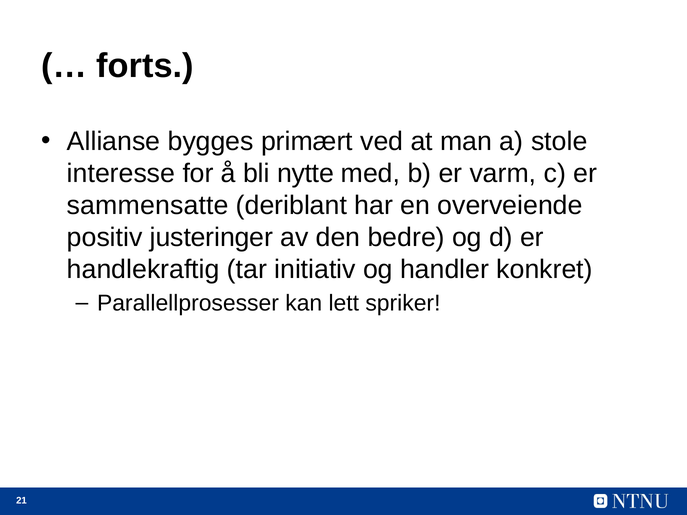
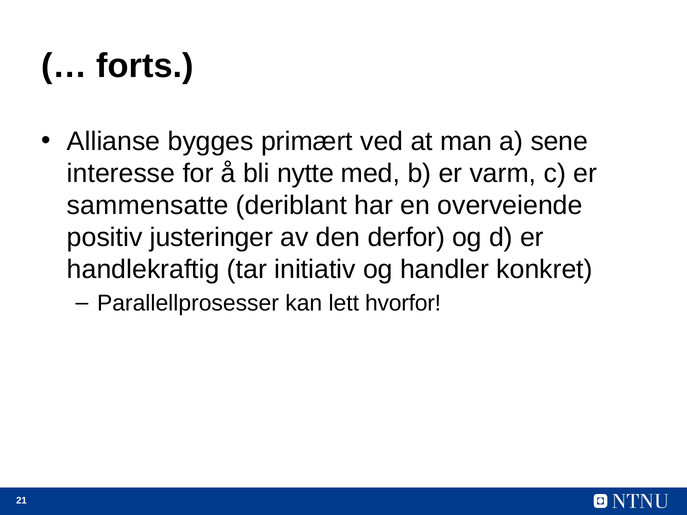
stole: stole -> sene (559, 142)
bedre: bedre -> derfor (406, 238)
spriker: spriker -> hvorfor (403, 304)
